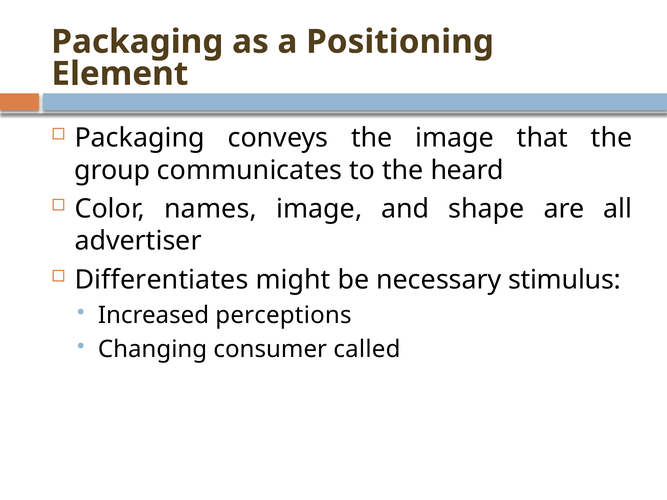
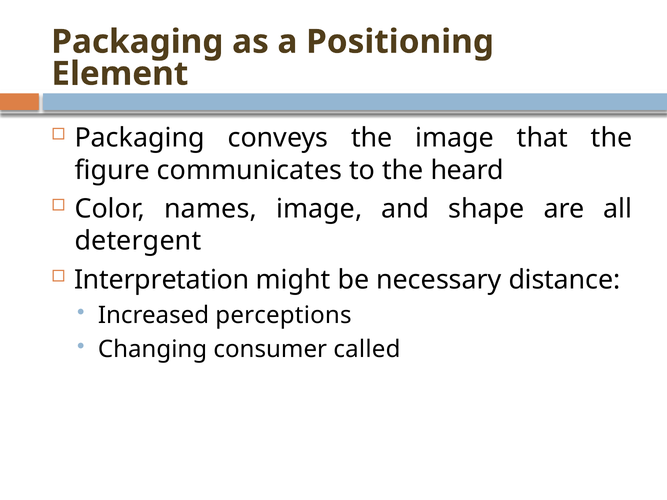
group: group -> figure (112, 170)
advertiser: advertiser -> detergent (138, 241)
Differentiates: Differentiates -> Interpretation (162, 280)
stimulus: stimulus -> distance (564, 280)
